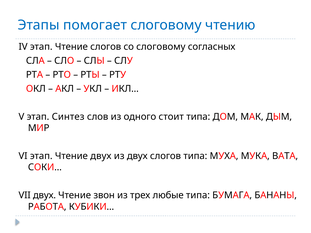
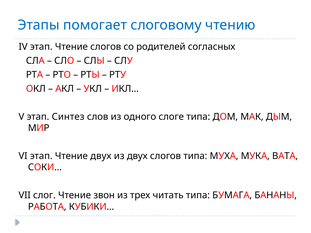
со слоговому: слоговому -> родителей (161, 47)
стоит: стоит -> слоге (171, 117)
VII двух: двух -> слог (44, 196)
любые: любые -> читать (168, 196)
